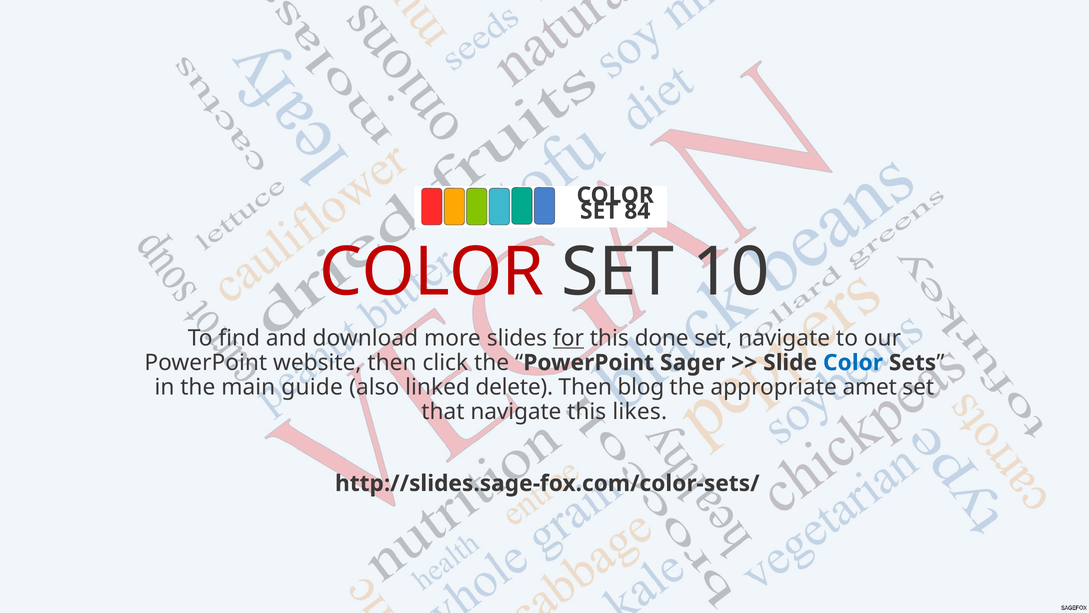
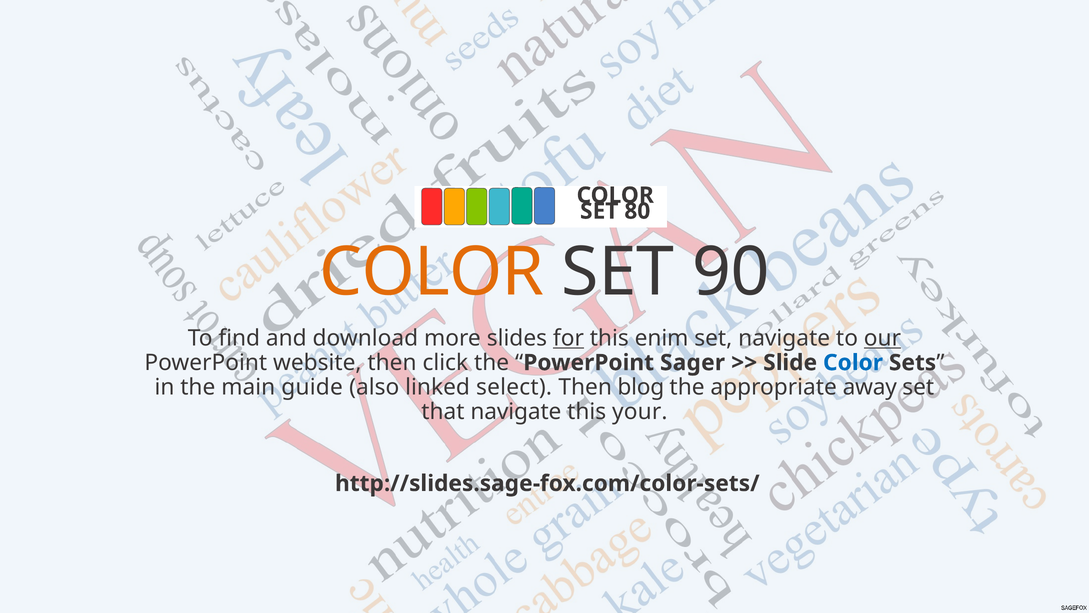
84: 84 -> 80 (637, 211)
COLOR colour: red -> orange (432, 272)
10: 10 -> 90 (731, 272)
done: done -> enim (662, 338)
our underline: none -> present (882, 338)
delete: delete -> select (514, 387)
amet: amet -> away (870, 387)
likes: likes -> your (640, 411)
